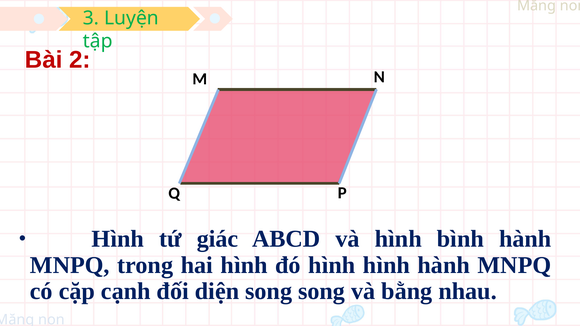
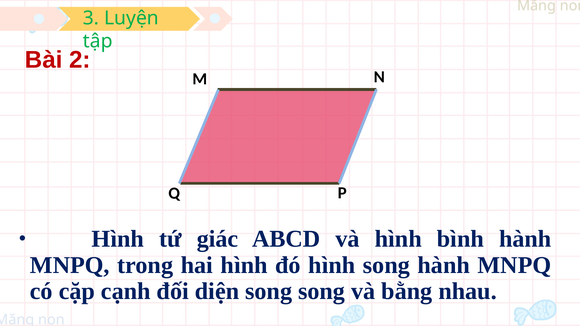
hình hình: hình -> song (386, 265)
